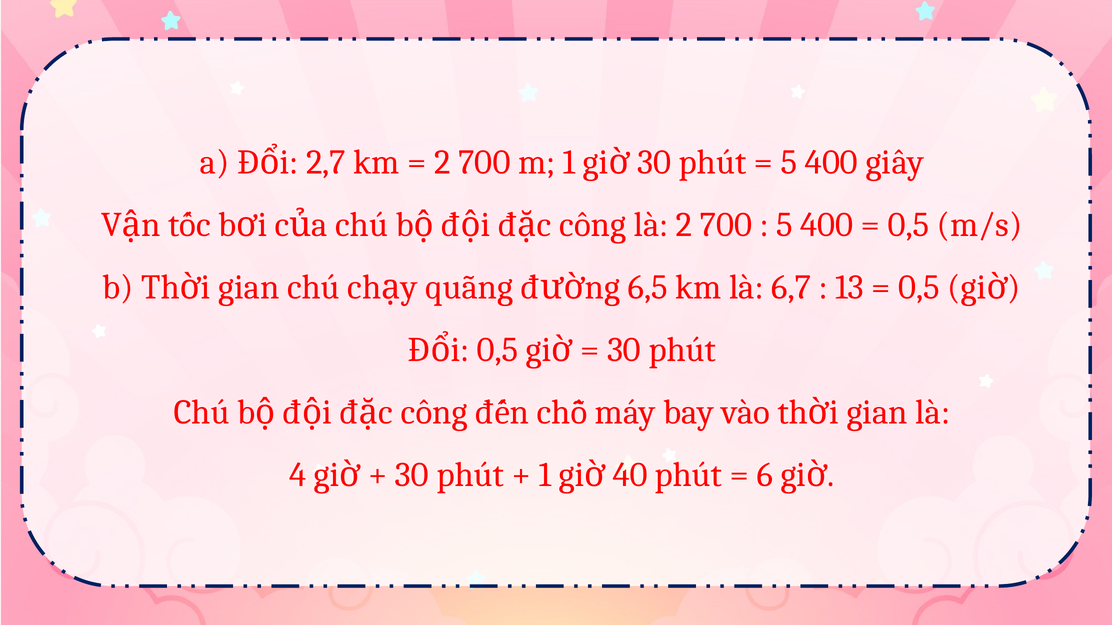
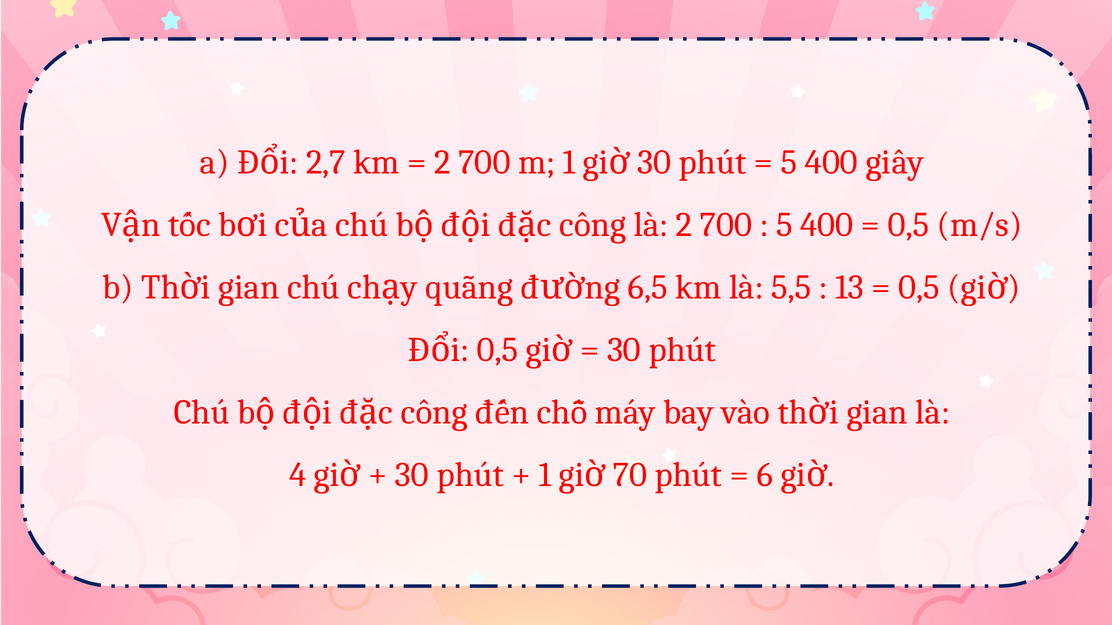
6,7: 6,7 -> 5,5 (791, 288)
40: 40 -> 70 (630, 475)
